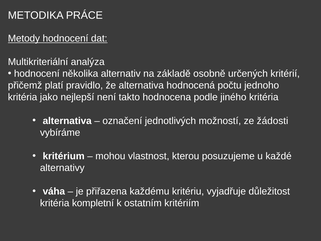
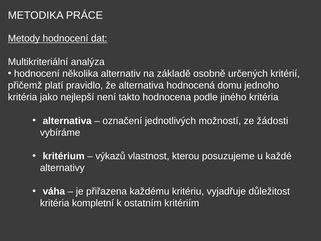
počtu: počtu -> domu (230, 85)
mohou: mohou -> výkazů (110, 156)
